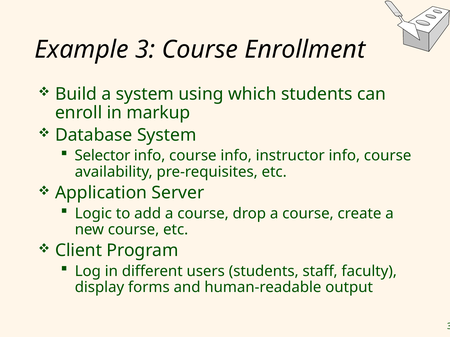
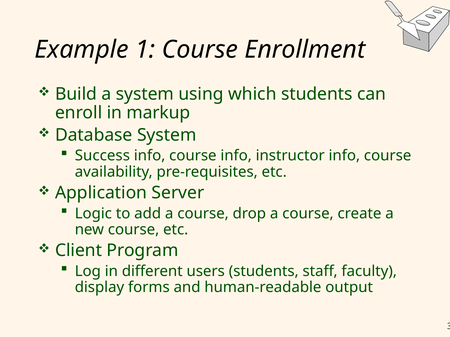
3: 3 -> 1 (145, 50)
Selector: Selector -> Success (102, 156)
